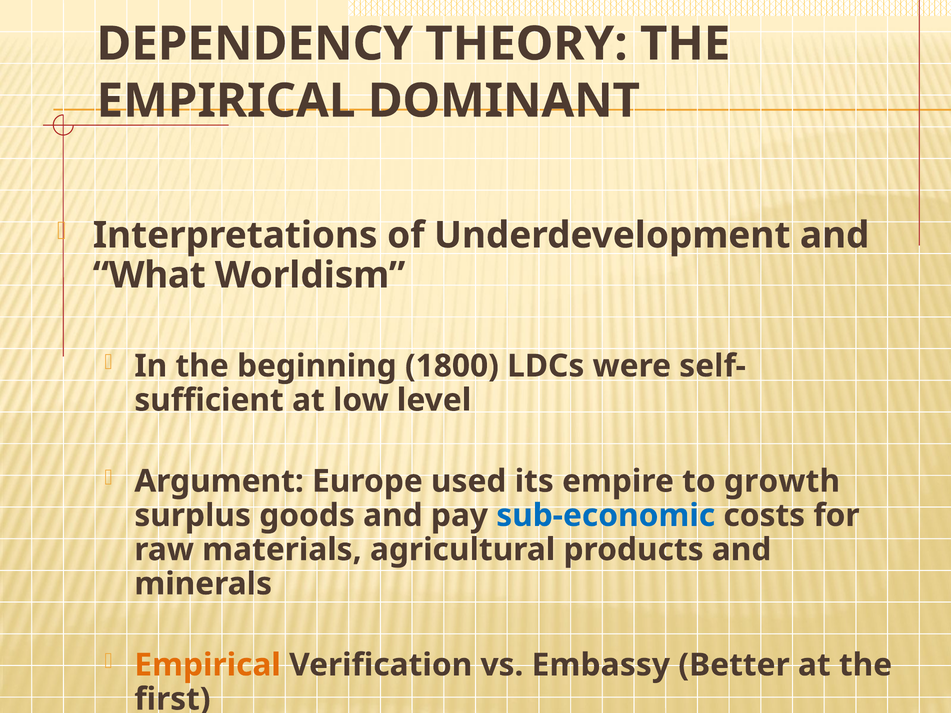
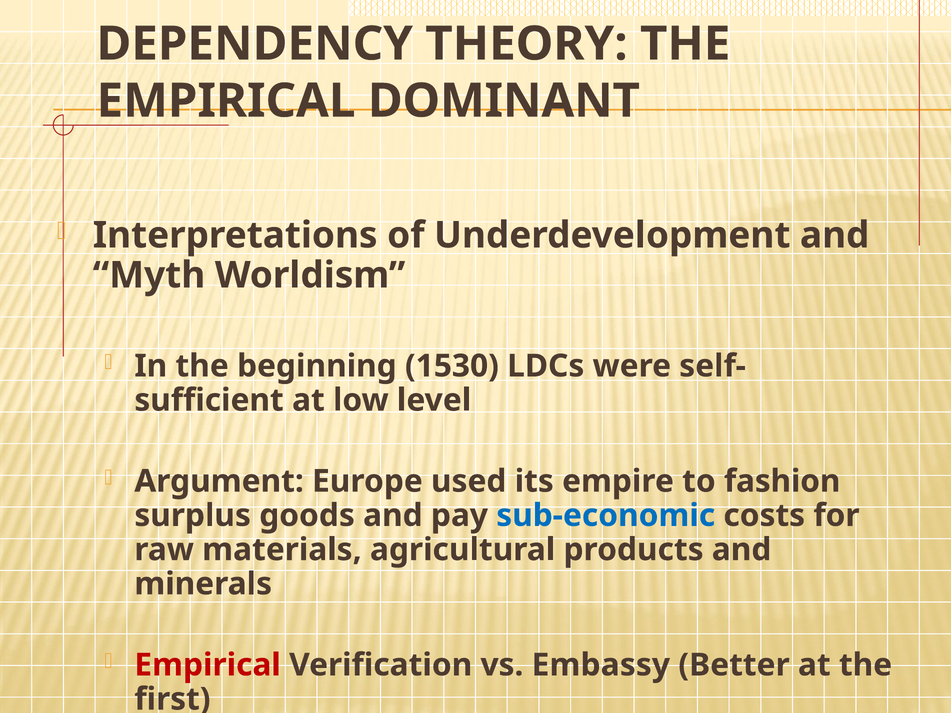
What: What -> Myth (149, 275)
1800: 1800 -> 1530 (452, 366)
growth: growth -> fashion (782, 481)
Empirical colour: orange -> red (208, 665)
